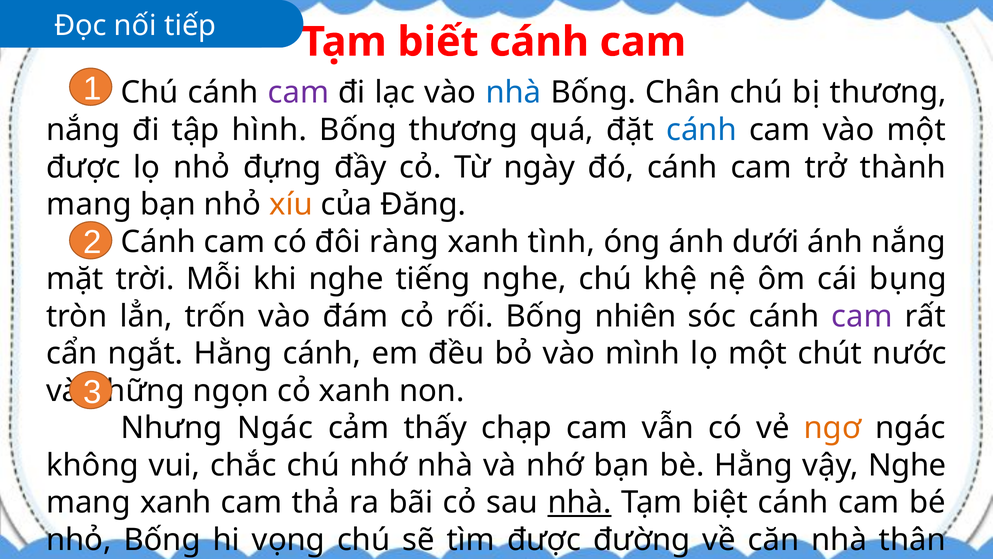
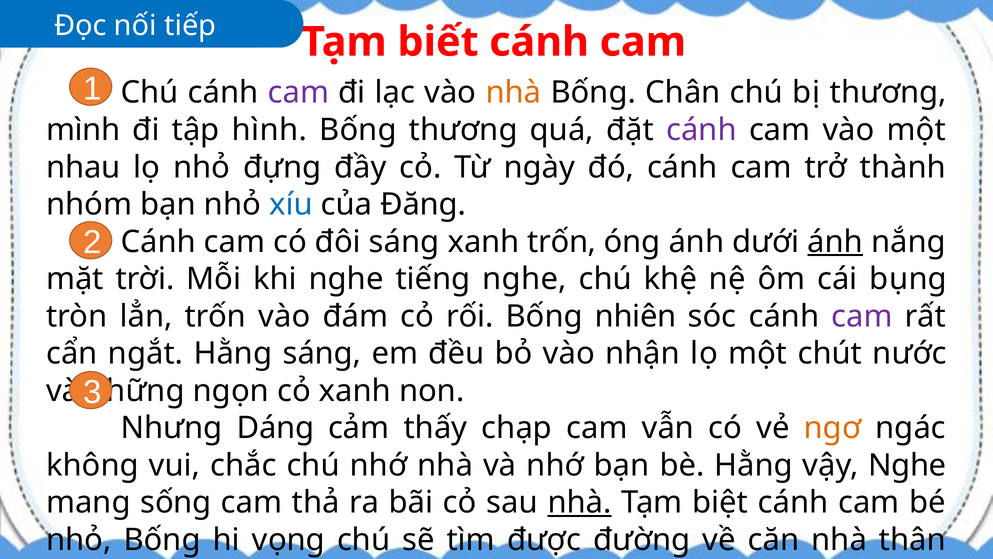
nhà colour: blue -> orange (513, 93)
nắng: nắng -> mình (83, 130)
cánh colour: blue -> purple (701, 130)
được: được -> nhau (83, 167)
mang: mang -> nhóm (89, 204)
xíu colour: orange -> blue (291, 204)
đôi ràng: ràng -> sáng (404, 242)
xanh tình: tình -> trốn (562, 242)
ánh underline: none -> present (835, 242)
Hằng cánh: cánh -> sáng (322, 353)
vào mình: mình -> nhận (643, 353)
Nhưng Ngác: Ngác -> Dáng (275, 428)
mang xanh: xanh -> sống (176, 502)
